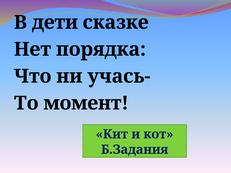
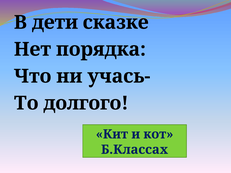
момент: момент -> долгого (86, 103)
Б.Задания: Б.Задания -> Б.Классах (135, 150)
